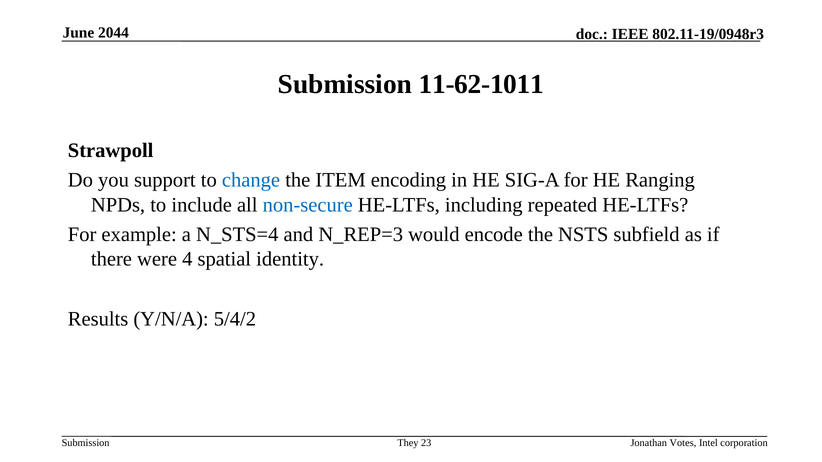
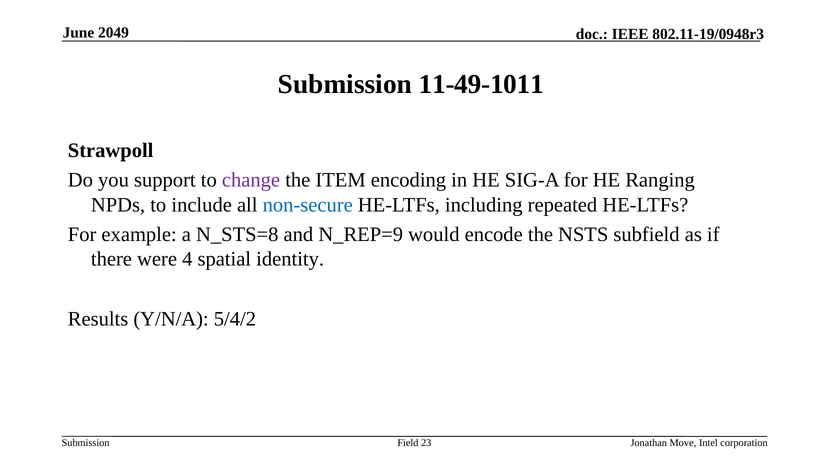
2044: 2044 -> 2049 (113, 33)
11-62-1011: 11-62-1011 -> 11-49-1011 (481, 84)
change colour: blue -> purple (251, 180)
N_STS=4: N_STS=4 -> N_STS=8 (237, 235)
N_REP=3: N_REP=3 -> N_REP=9 (361, 235)
They: They -> Field (408, 443)
Votes: Votes -> Move (683, 443)
